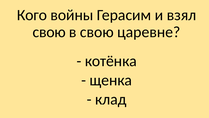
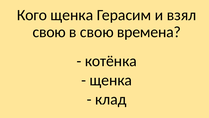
Кого войны: войны -> щенка (72, 15)
царевне: царевне -> времена (149, 32)
